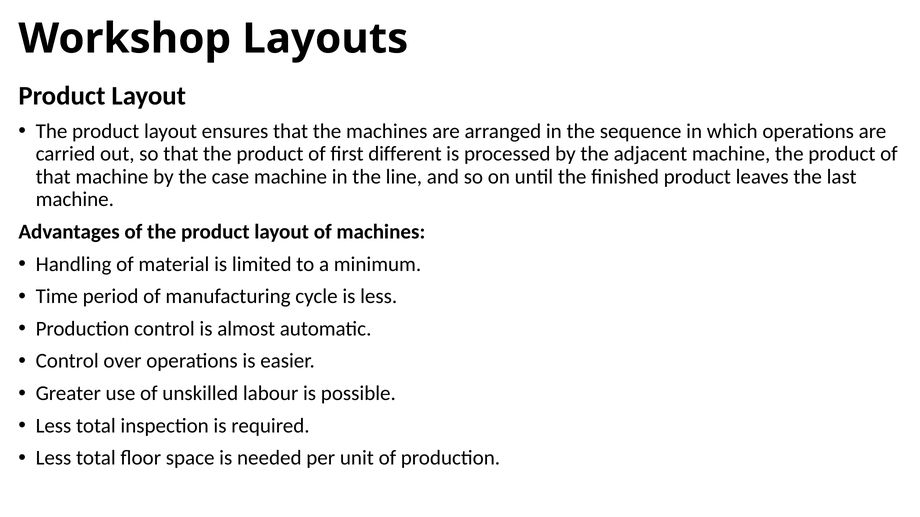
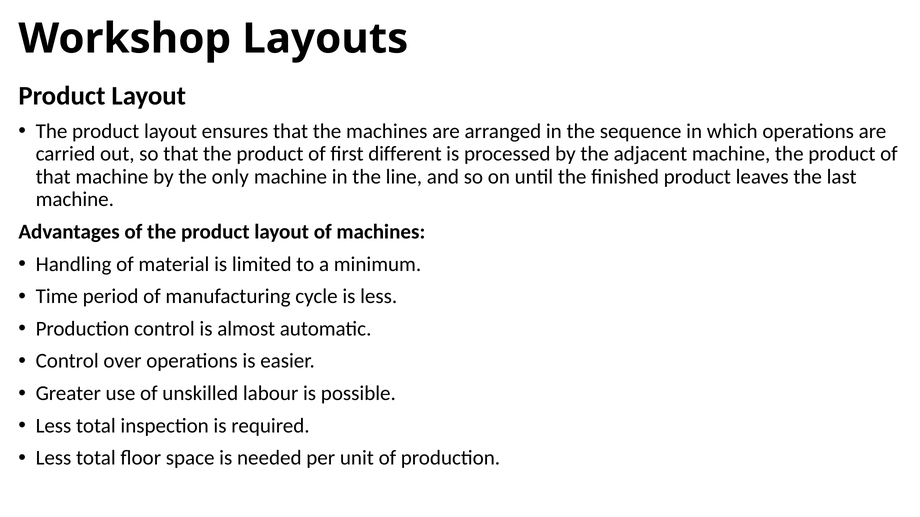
case: case -> only (230, 177)
